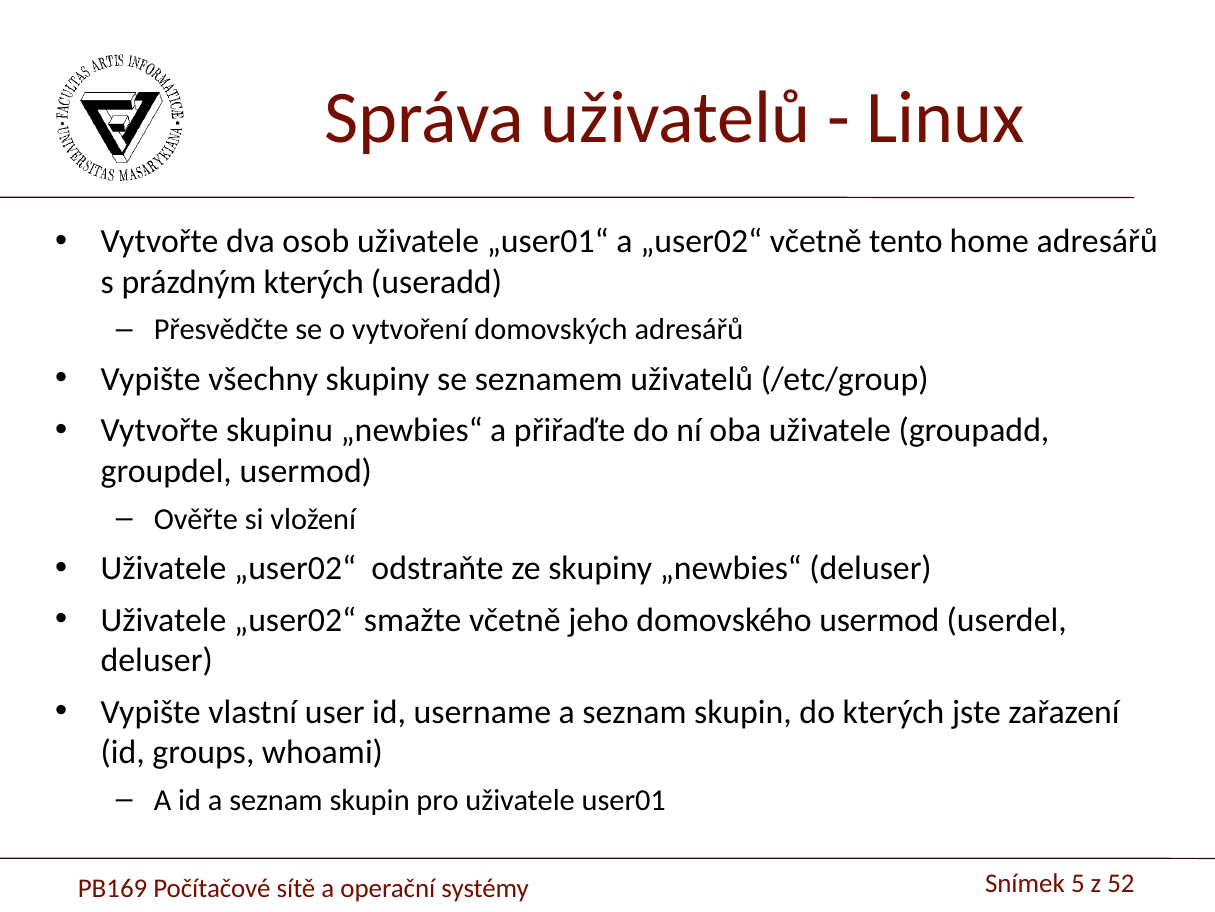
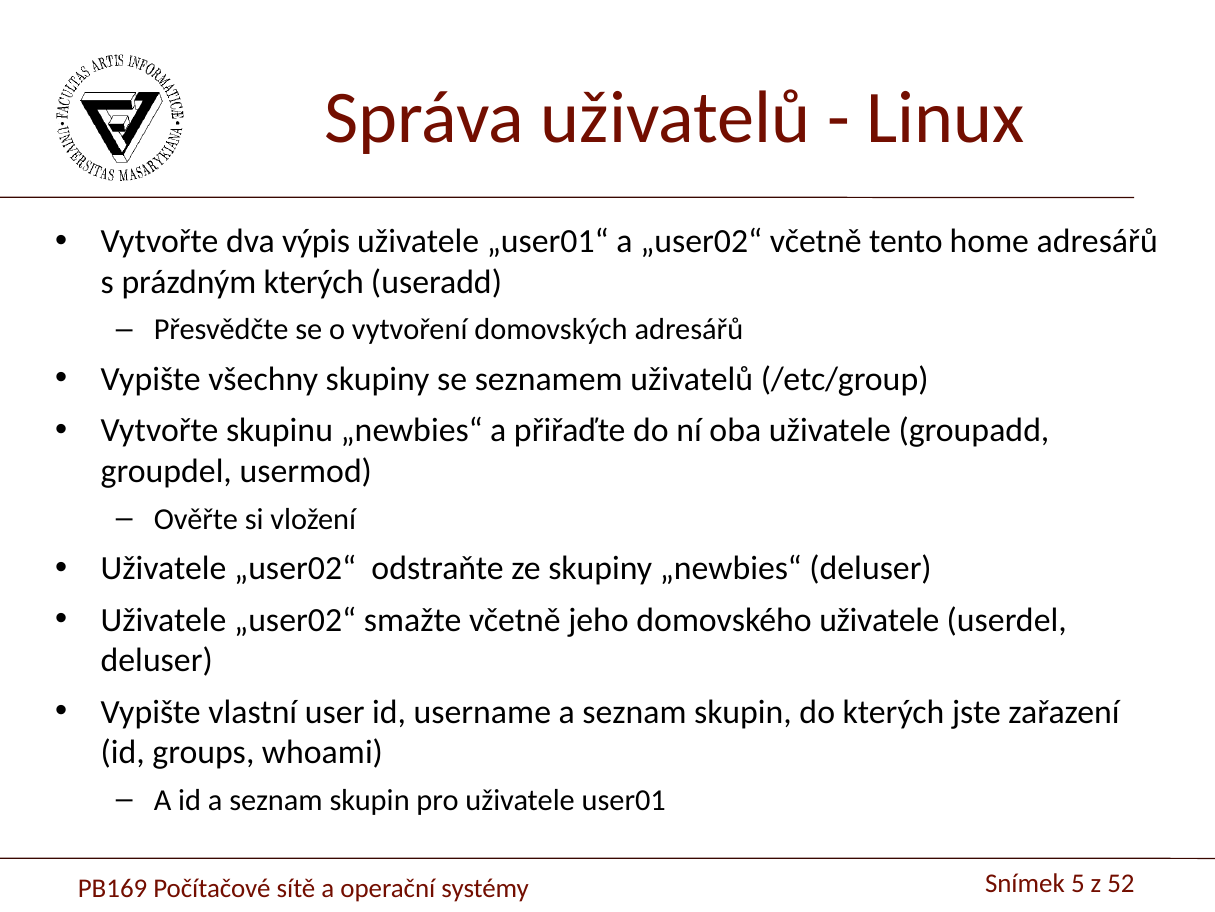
osob: osob -> výpis (316, 241)
domovského usermod: usermod -> uživatele (879, 620)
